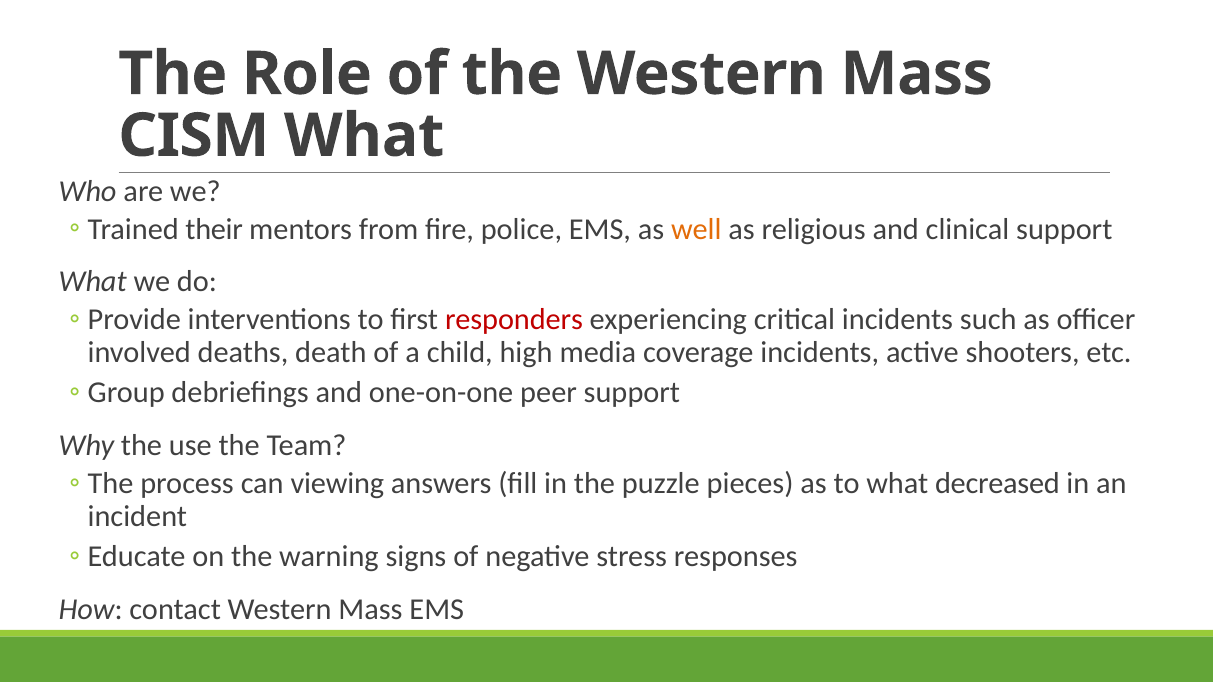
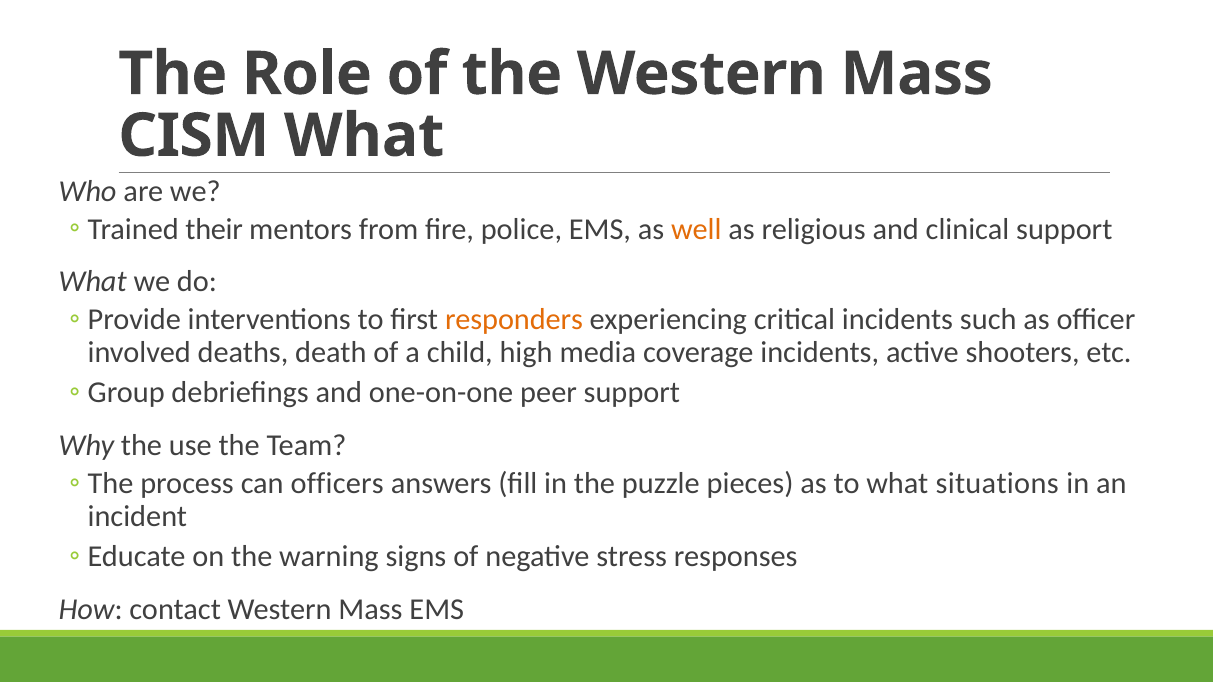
responders colour: red -> orange (514, 320)
viewing: viewing -> officers (337, 484)
decreased: decreased -> situations (997, 484)
